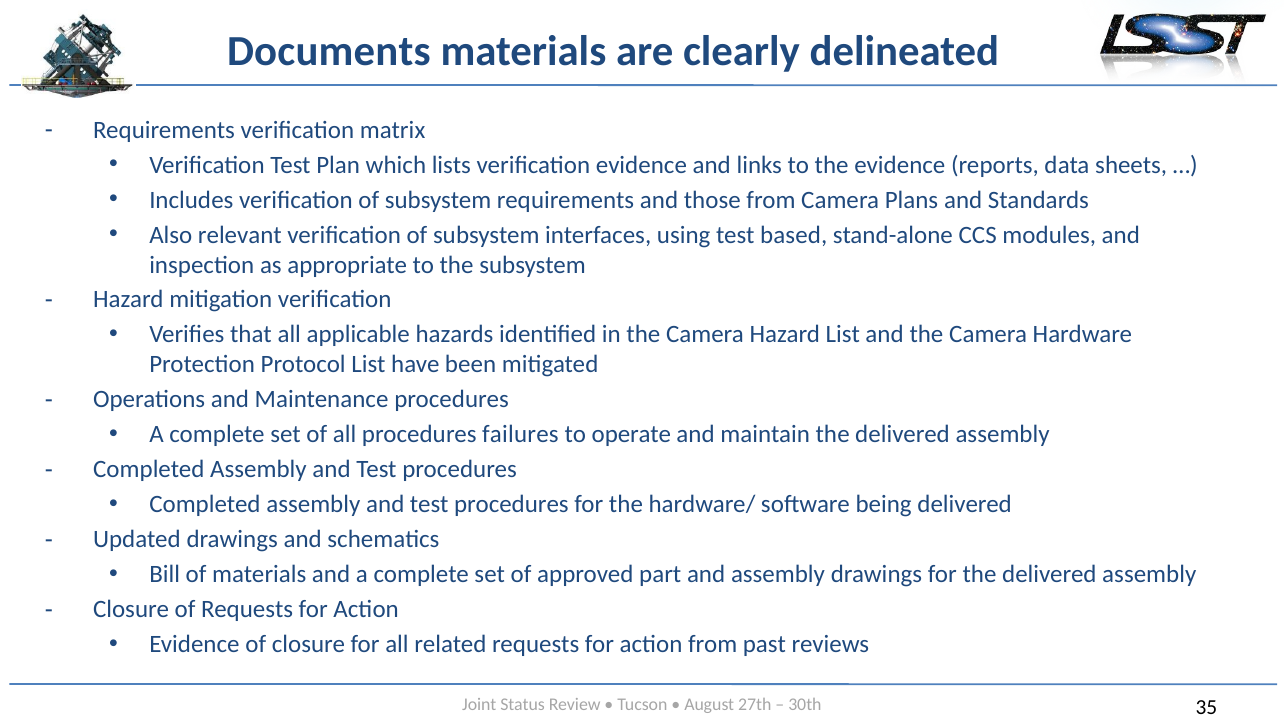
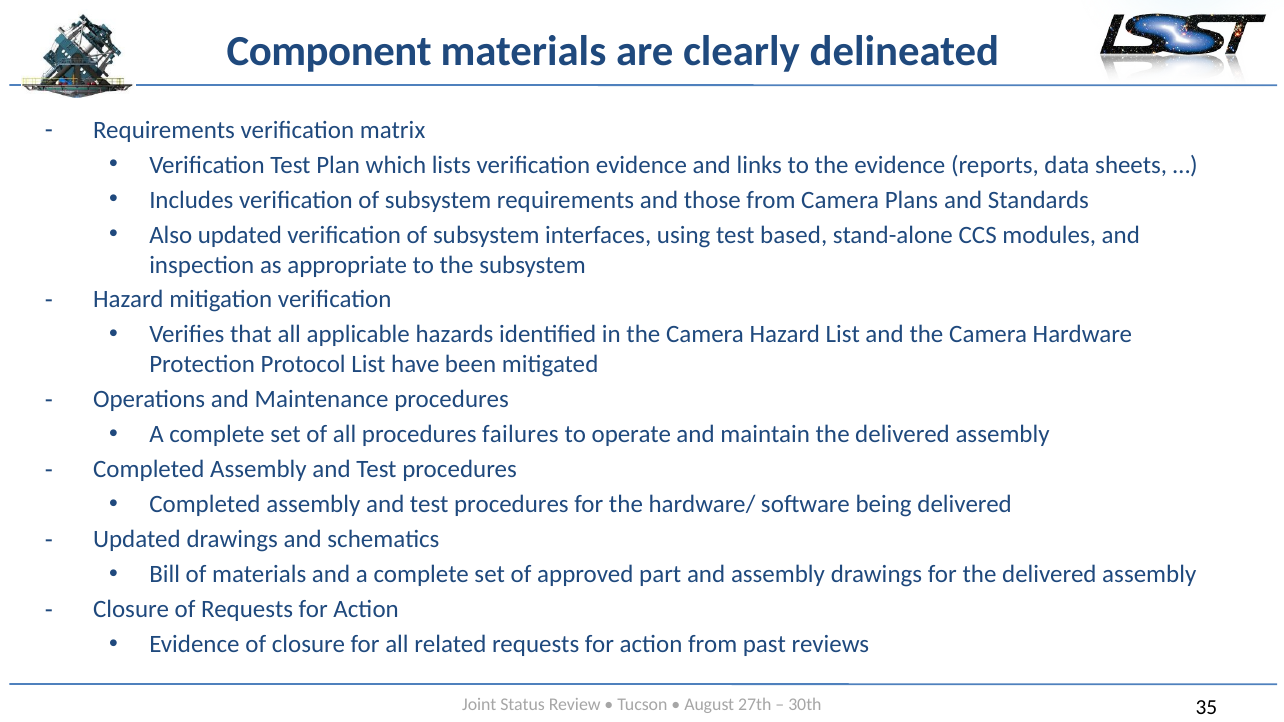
Documents: Documents -> Component (329, 51)
Also relevant: relevant -> updated (240, 235)
